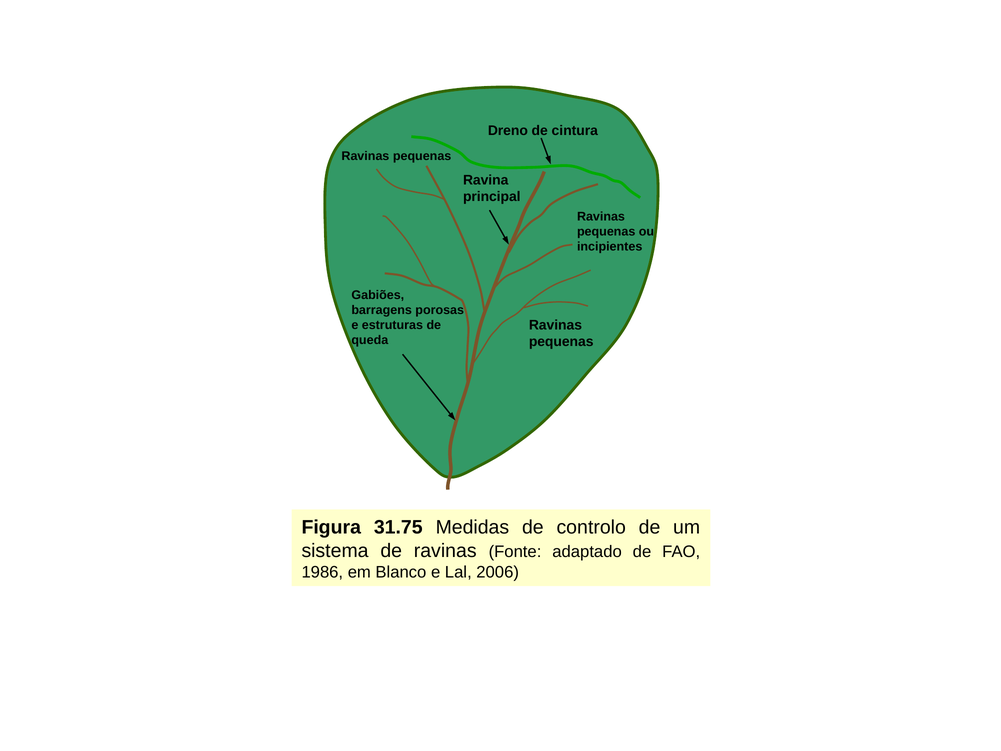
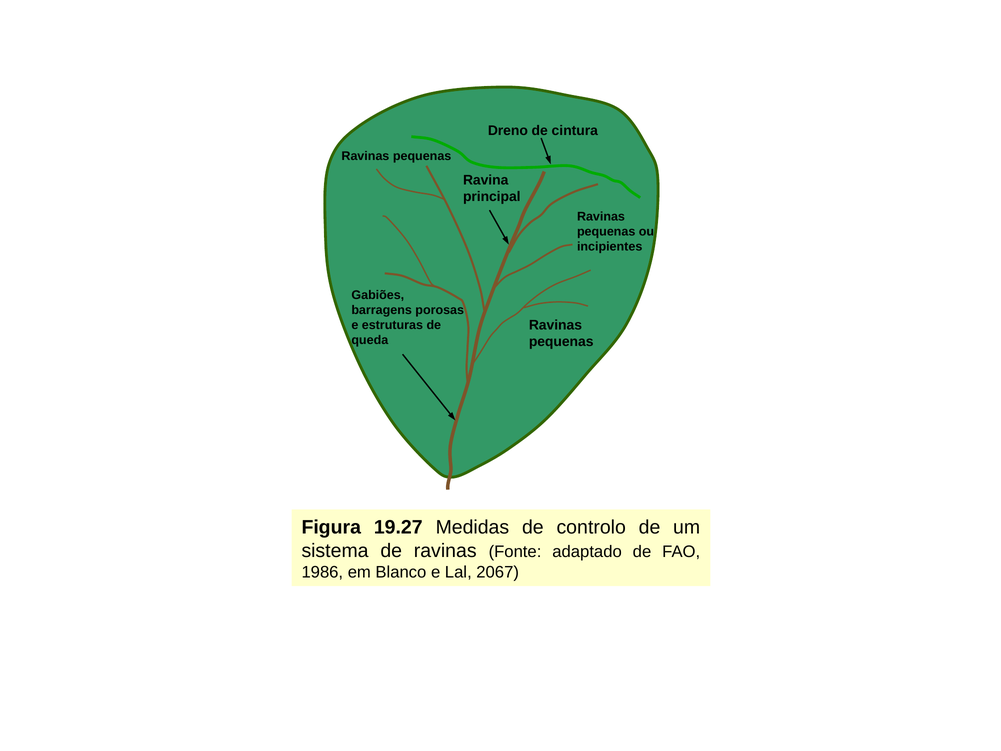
31.75: 31.75 -> 19.27 (398, 527)
2006: 2006 -> 2067 (498, 572)
